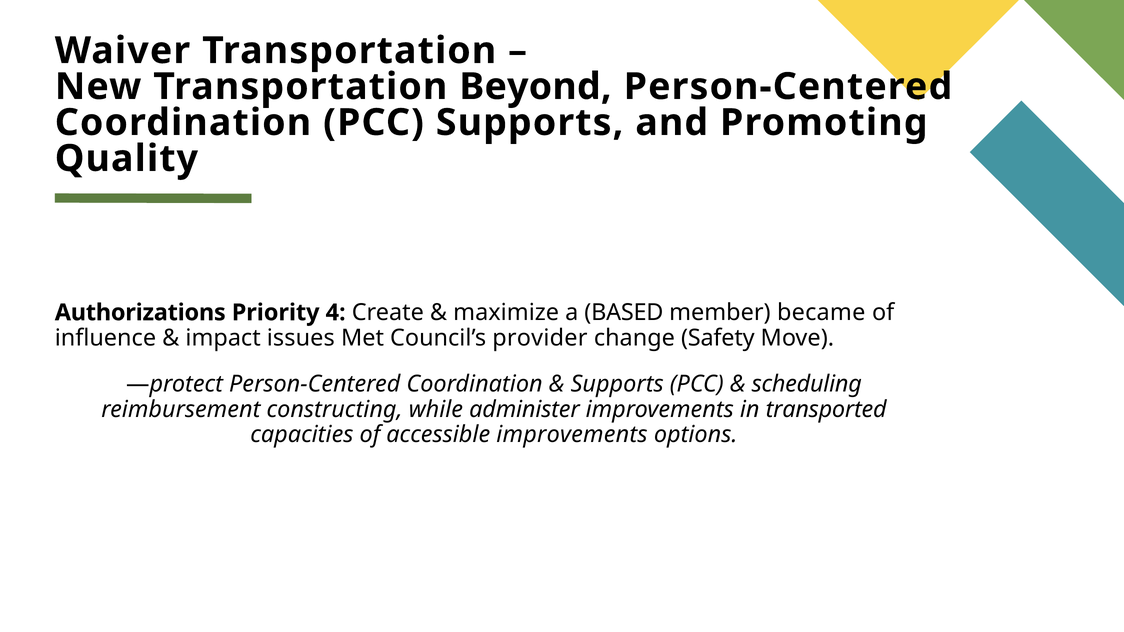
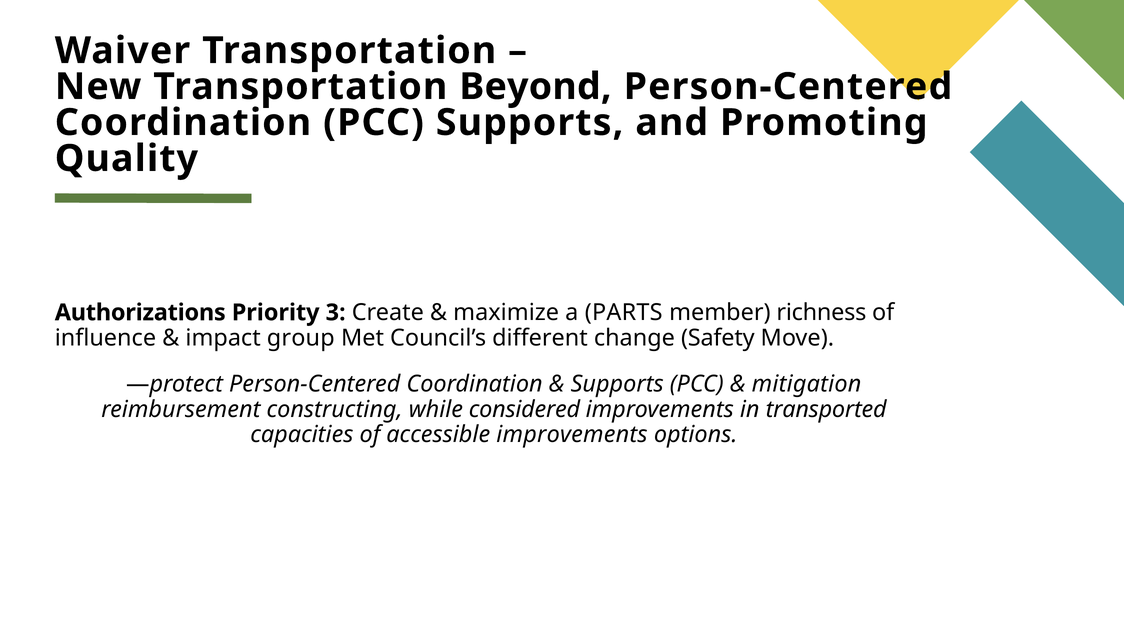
4: 4 -> 3 (336, 313)
BASED: BASED -> PARTS (624, 313)
became: became -> richness (821, 313)
issues: issues -> group (301, 338)
provider: provider -> different (540, 338)
scheduling: scheduling -> mitigation (807, 384)
administer: administer -> considered (524, 410)
